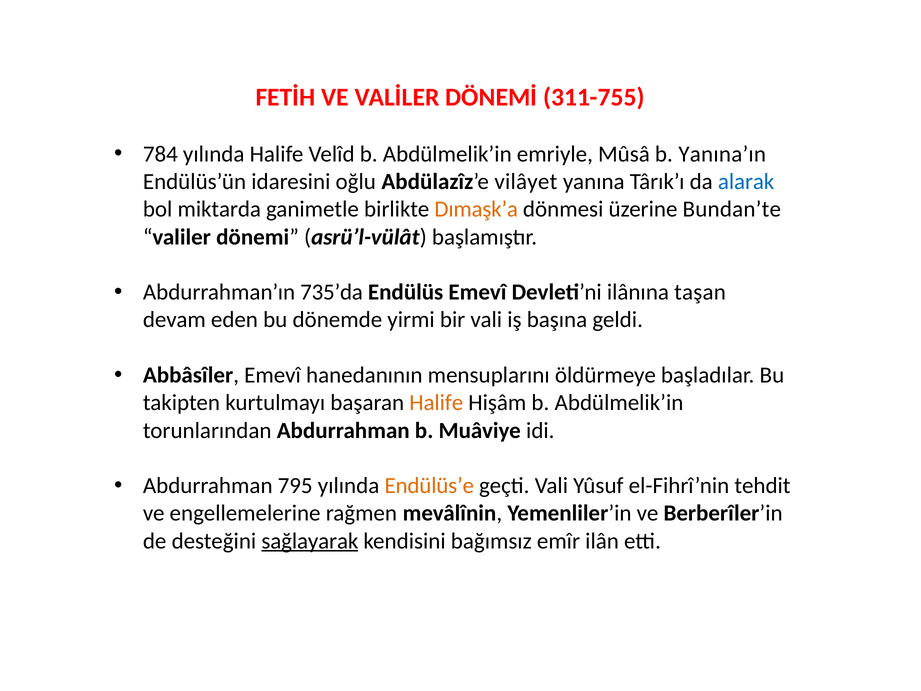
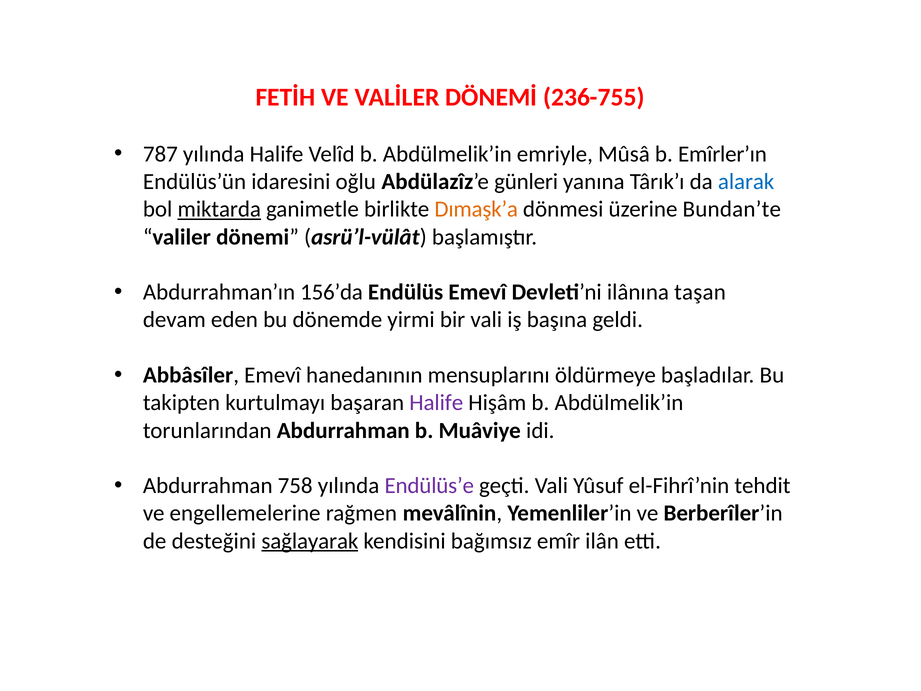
311-755: 311-755 -> 236-755 (594, 97)
784: 784 -> 787 (160, 154)
Yanına’ın: Yanına’ın -> Emîrler’ın (722, 154)
vilâyet: vilâyet -> günleri (526, 182)
miktarda underline: none -> present (219, 209)
735’da: 735’da -> 156’da (332, 292)
Halife colour: orange -> purple (436, 403)
795: 795 -> 758 (295, 486)
Endülüs’e colour: orange -> purple (429, 486)
